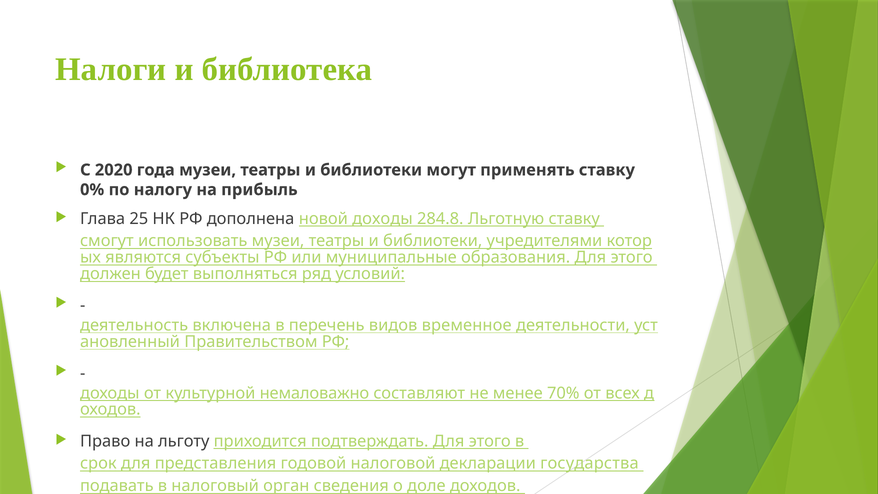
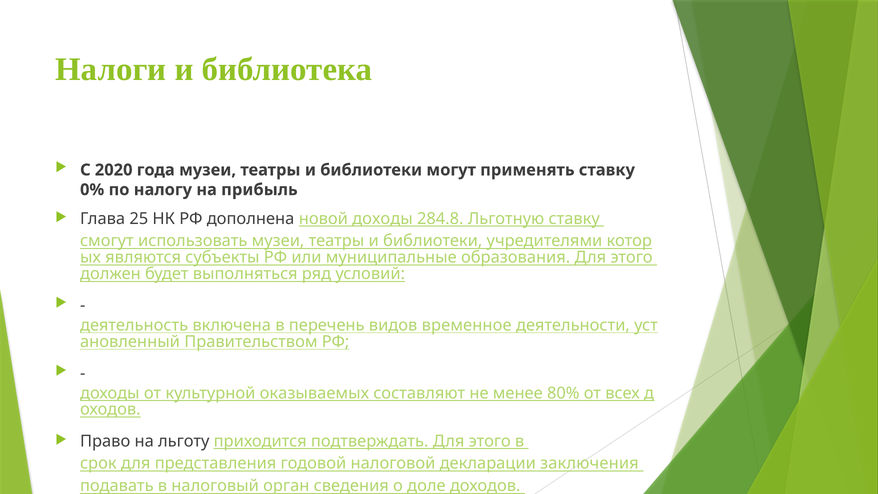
немаловажно: немаловажно -> оказываемых (314, 393)
70%: 70% -> 80% (563, 393)
государства: государства -> заключения (589, 463)
